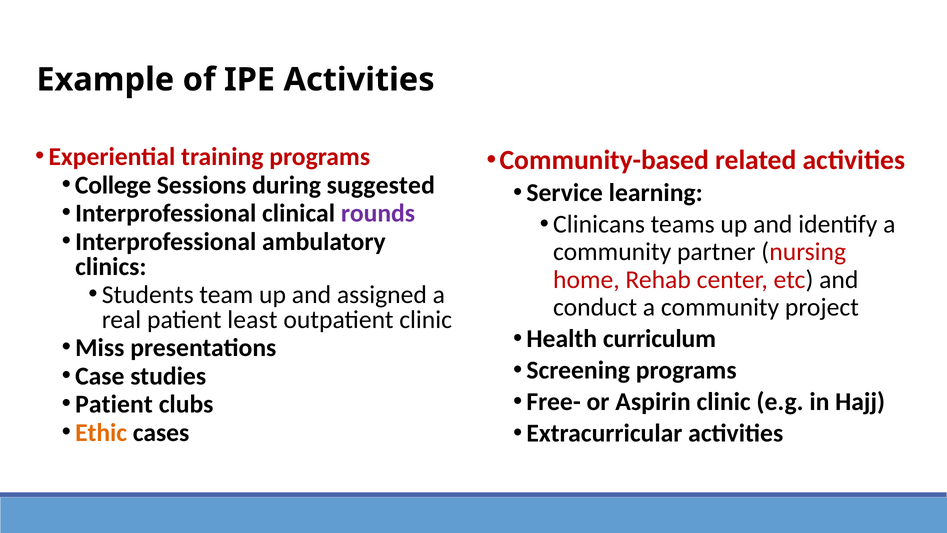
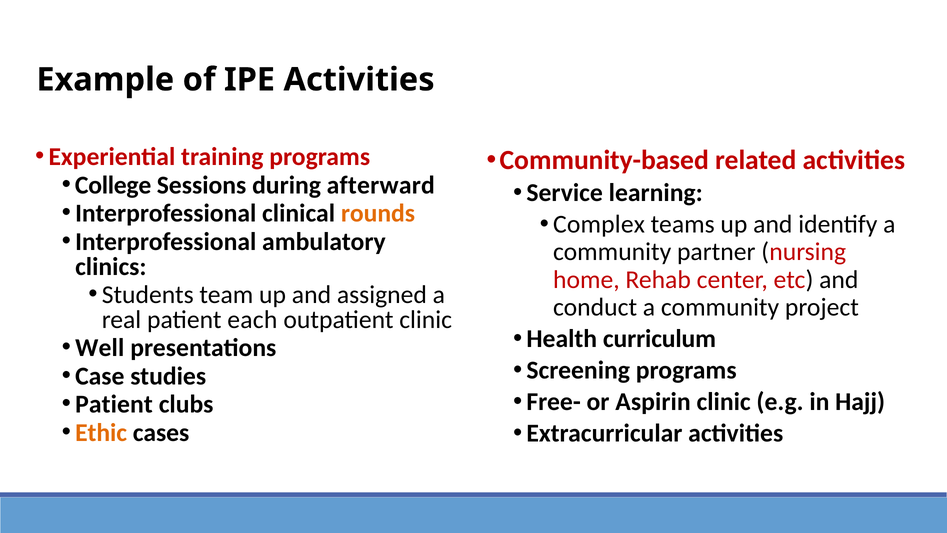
suggested: suggested -> afterward (381, 185)
rounds colour: purple -> orange (378, 213)
Clinicans: Clinicans -> Complex (599, 224)
least: least -> each (252, 320)
Miss: Miss -> Well (100, 348)
